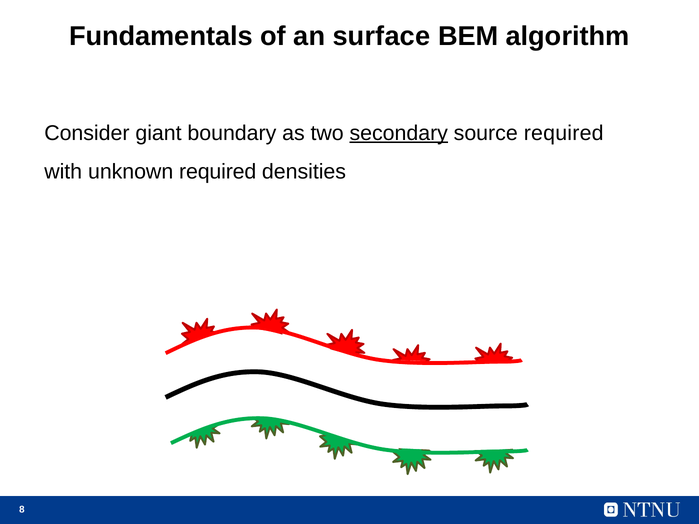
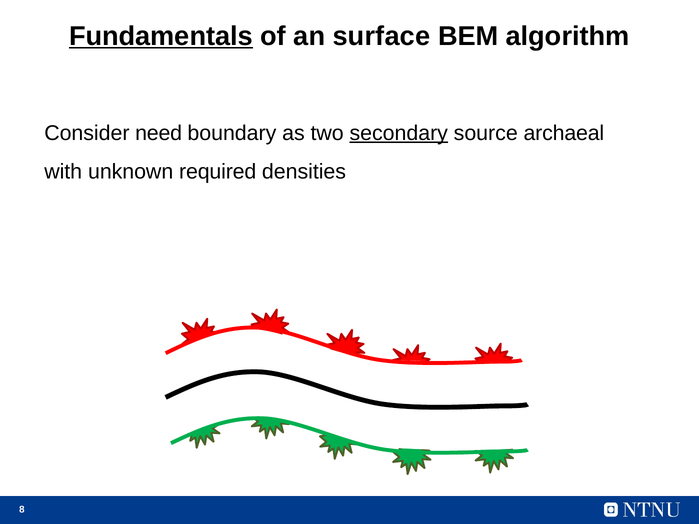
Fundamentals underline: none -> present (161, 36)
giant: giant -> need (159, 133)
source required: required -> archaeal (564, 133)
